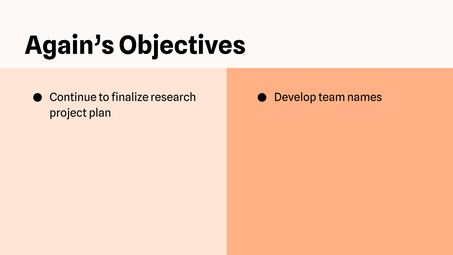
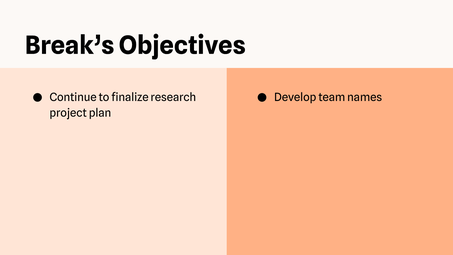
Again’s: Again’s -> Break’s (70, 46)
